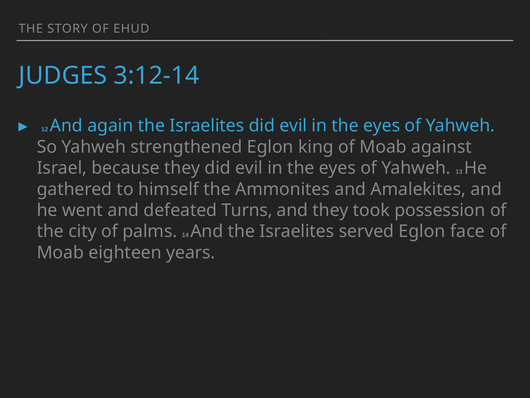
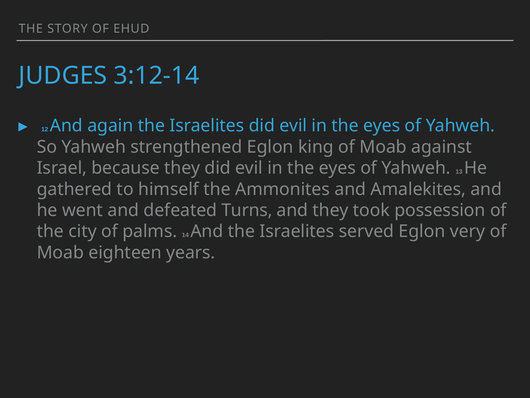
face: face -> very (467, 231)
